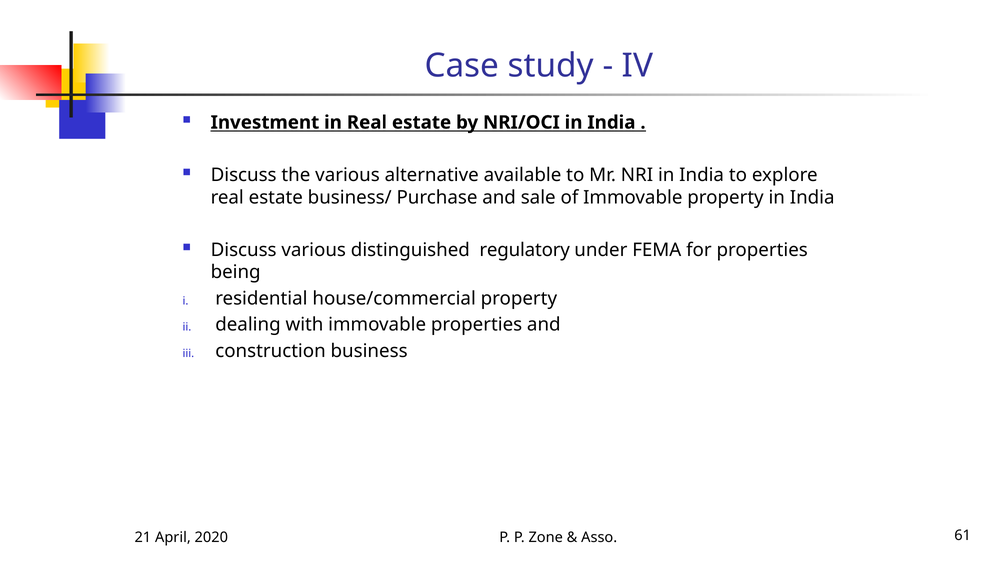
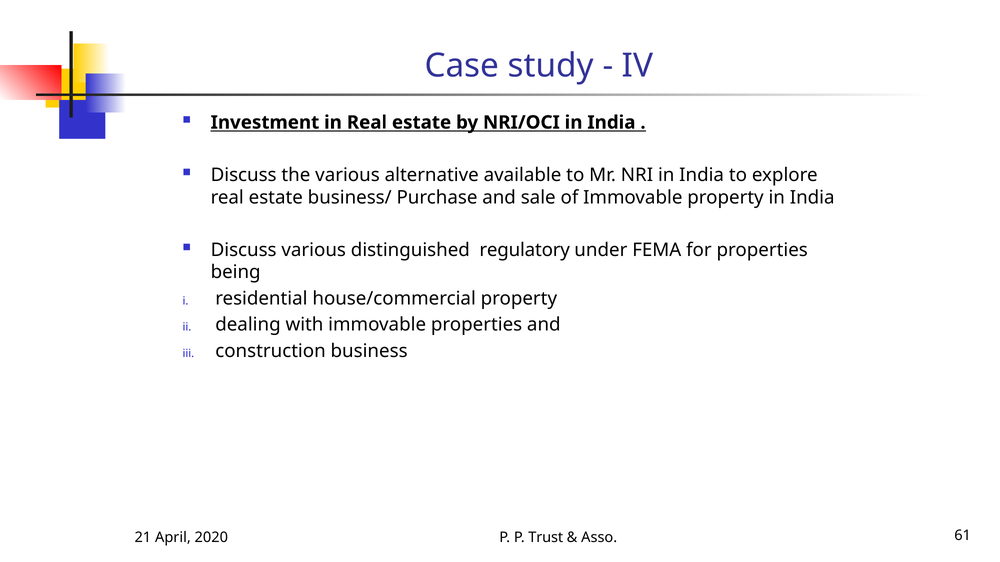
Zone: Zone -> Trust (546, 538)
